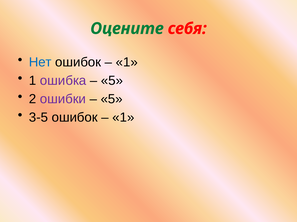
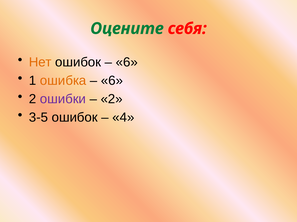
Нет colour: blue -> orange (40, 62)
1: 1 -> 6 (127, 62)
ошибка colour: purple -> orange (63, 81)
5: 5 -> 6 (112, 81)
5: 5 -> 2 (112, 99)
1: 1 -> 4 (123, 118)
